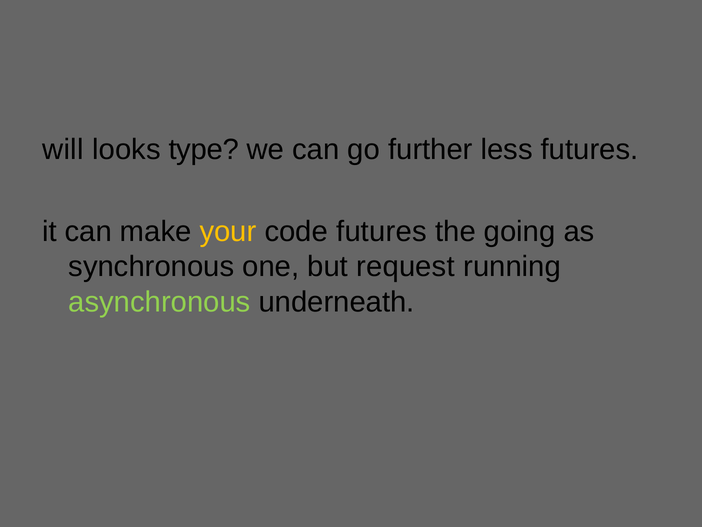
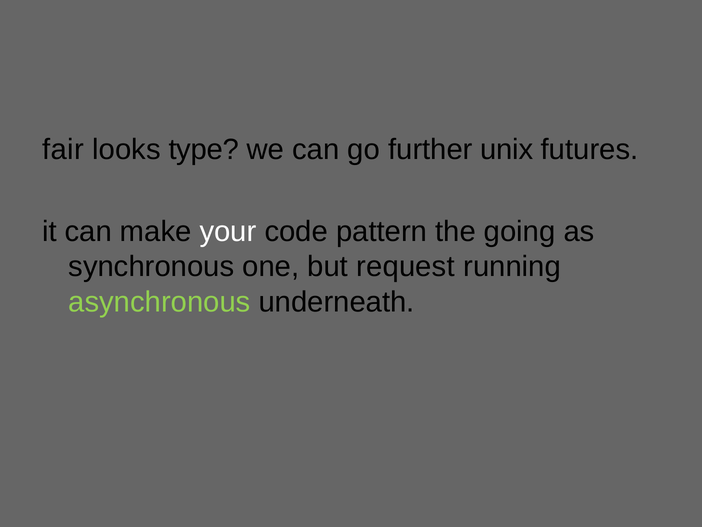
will: will -> fair (63, 149)
less: less -> unix (507, 149)
your colour: yellow -> white (228, 231)
code futures: futures -> pattern (382, 231)
